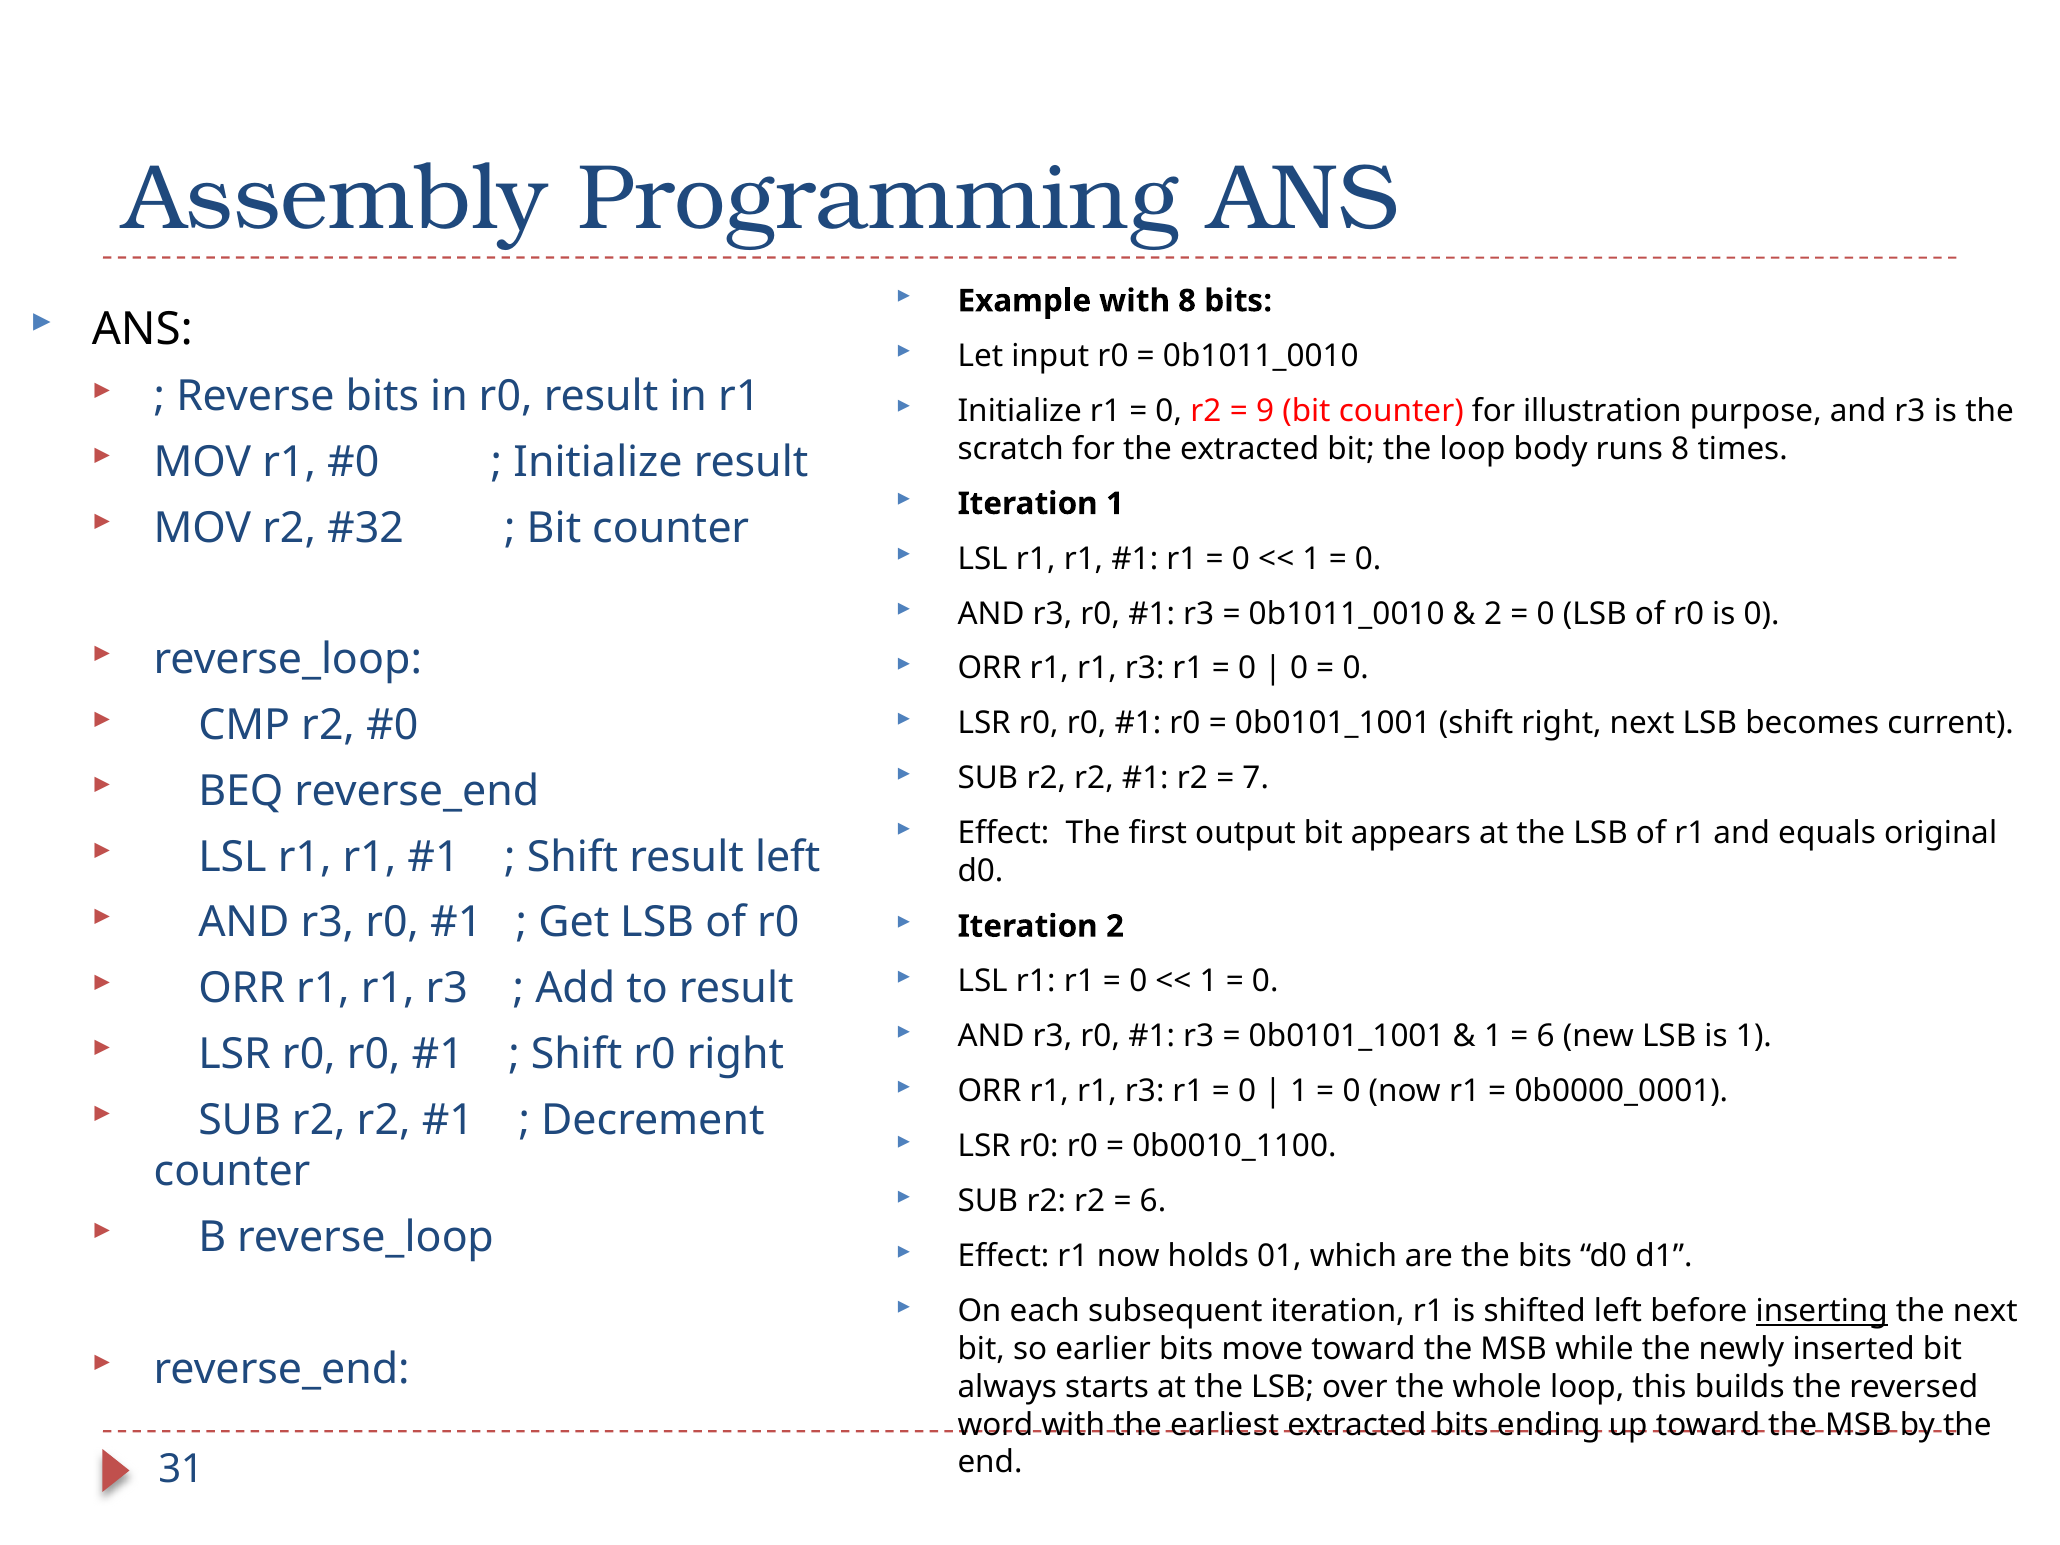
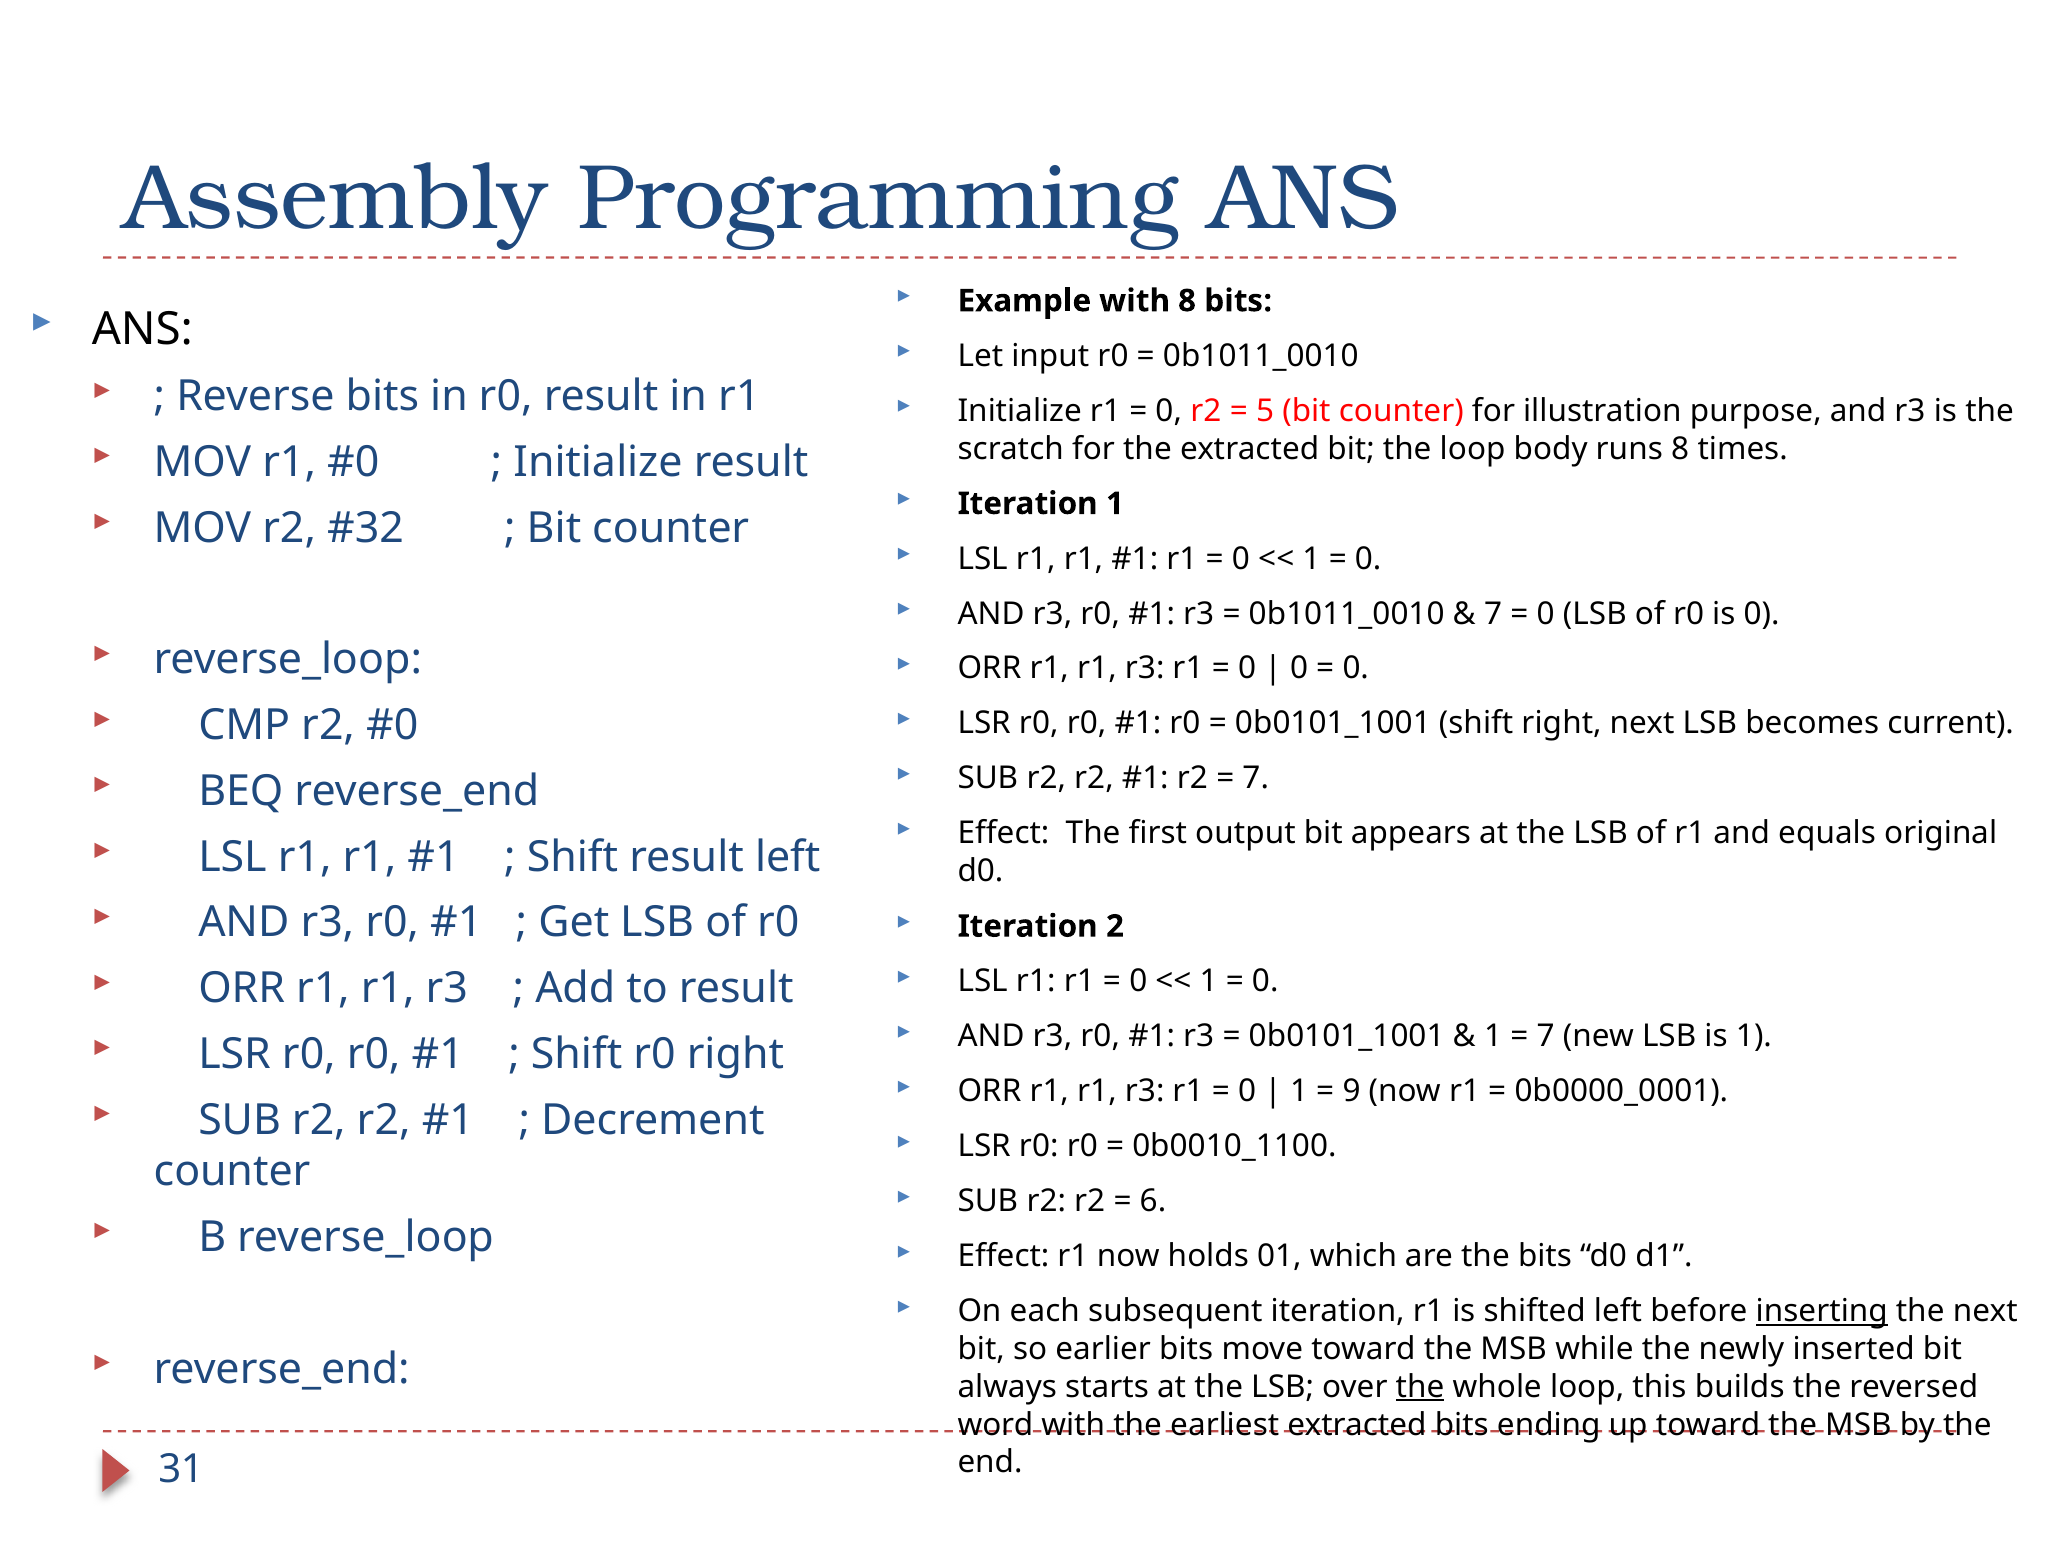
9: 9 -> 5 (1265, 411)
2: 2 -> 7 (1493, 614)
6: 6 -> 7 (1546, 1036)
0: 0 -> 9 (1352, 1091)
the underline: none -> present (1420, 1387)
